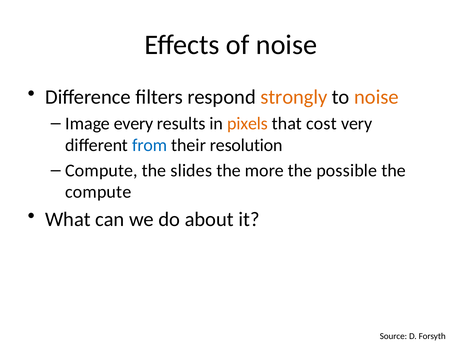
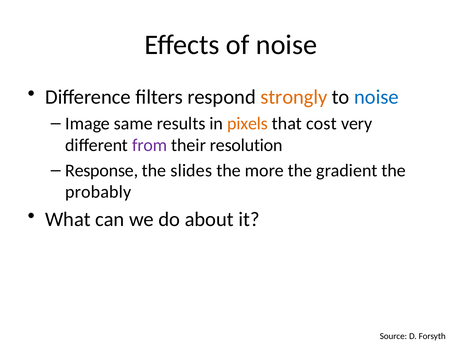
noise colour: orange -> blue (376, 97)
every: every -> same (133, 123)
from colour: blue -> purple (150, 145)
Compute: Compute -> Response (102, 170)
possible: possible -> gradient (347, 170)
compute: compute -> probably (98, 192)
